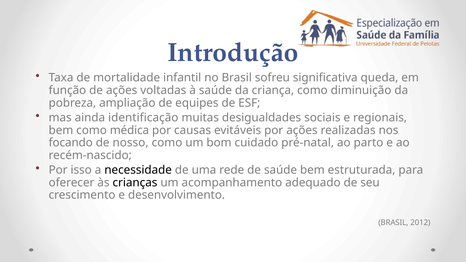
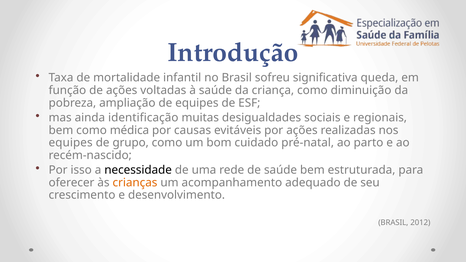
focando: focando -> equipes (71, 143)
nosso: nosso -> grupo (131, 143)
crianças colour: black -> orange (135, 183)
